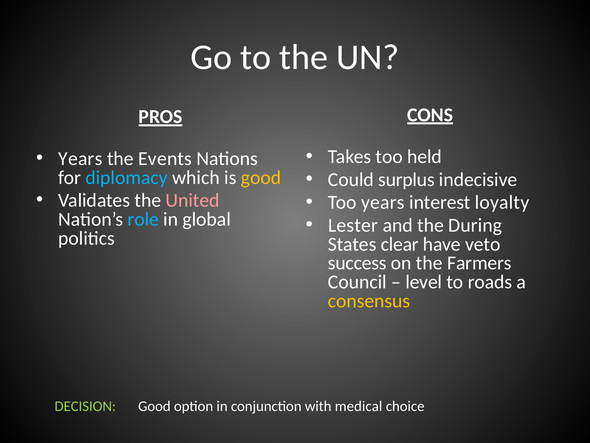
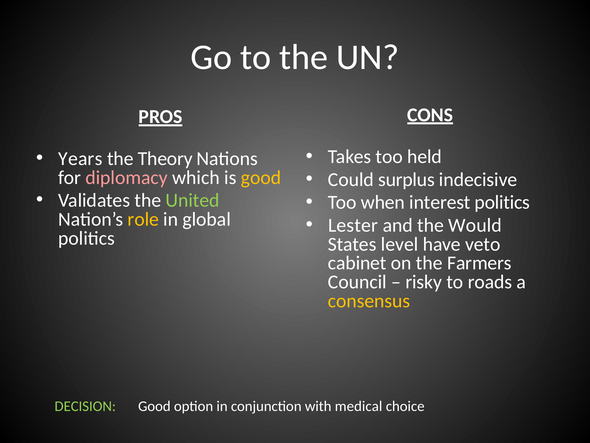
Events: Events -> Theory (165, 158)
diplomacy colour: light blue -> pink (127, 177)
United colour: pink -> light green (193, 200)
Too years: years -> when (383, 202)
interest loyalty: loyalty -> politics (502, 202)
role colour: light blue -> yellow (143, 219)
During: During -> Would (475, 225)
clear: clear -> level (400, 244)
success: success -> cabinet (357, 263)
level: level -> risky (424, 282)
